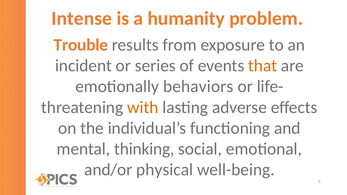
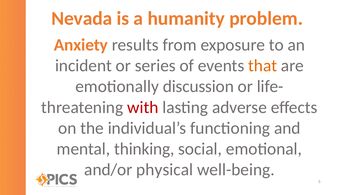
Intense: Intense -> Nevada (82, 18)
Trouble: Trouble -> Anxiety (81, 45)
behaviors: behaviors -> discussion (198, 87)
with colour: orange -> red (143, 107)
